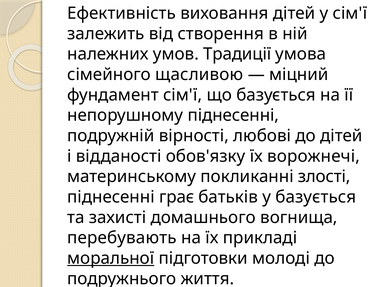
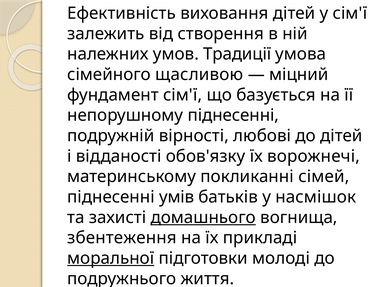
злості: злості -> сімей (324, 176)
грає: грає -> умів (177, 197)
у базується: базується -> насмішок (316, 197)
домашнього underline: none -> present (203, 217)
перебувають: перебувають -> збентеження (122, 237)
